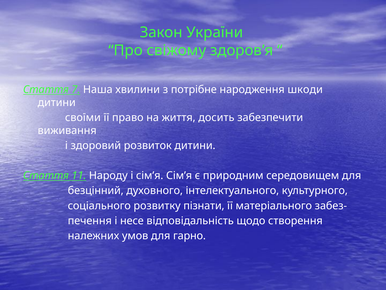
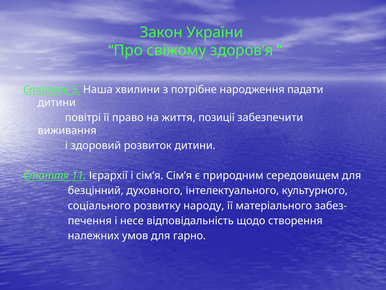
7: 7 -> 5 (76, 90)
шкоди: шкоди -> падати (305, 90)
своїми: своїми -> повітрі (83, 117)
досить: досить -> позиції (216, 117)
Народу: Народу -> Ієрархії (108, 175)
пізнати: пізнати -> народу (204, 205)
